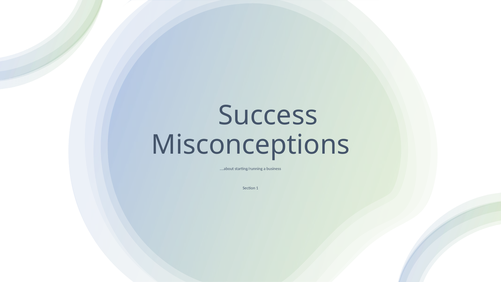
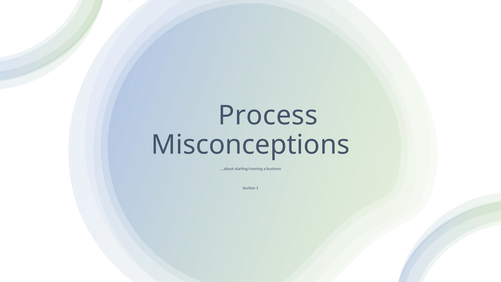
Success: Success -> Process (268, 116)
